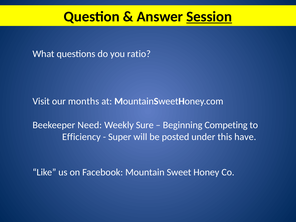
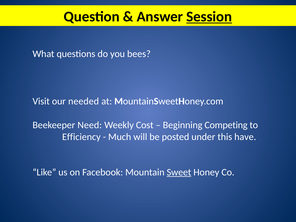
ratio: ratio -> bees (139, 54)
months: months -> needed (84, 101)
Sure: Sure -> Cost (145, 125)
Super: Super -> Much (120, 137)
Sweet underline: none -> present (179, 172)
